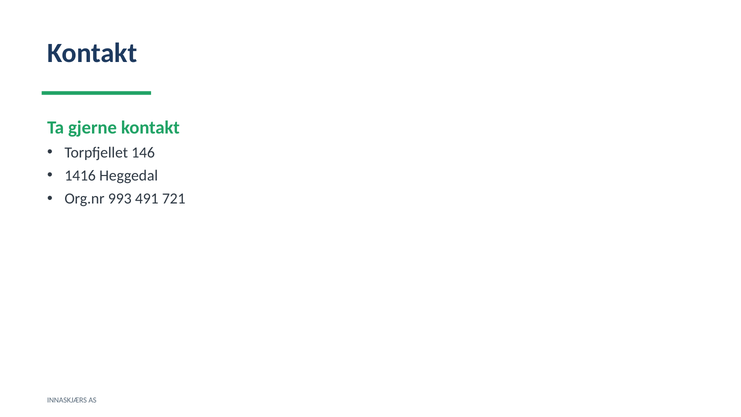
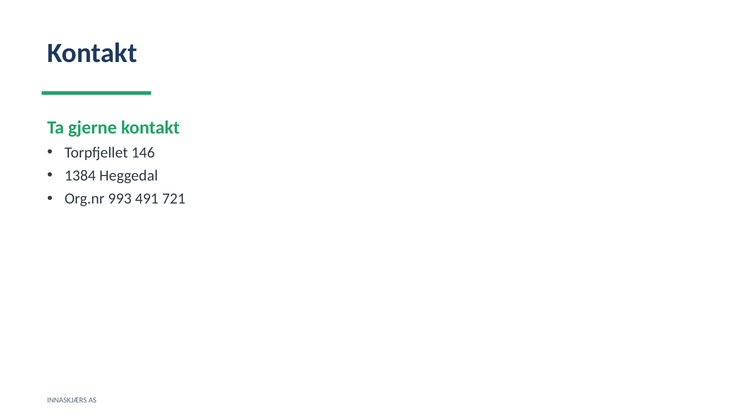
1416: 1416 -> 1384 (80, 176)
